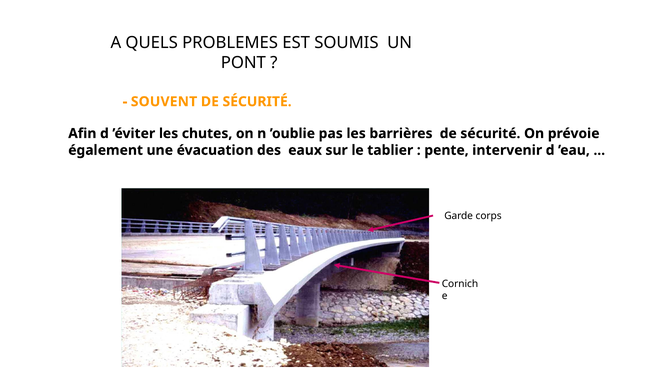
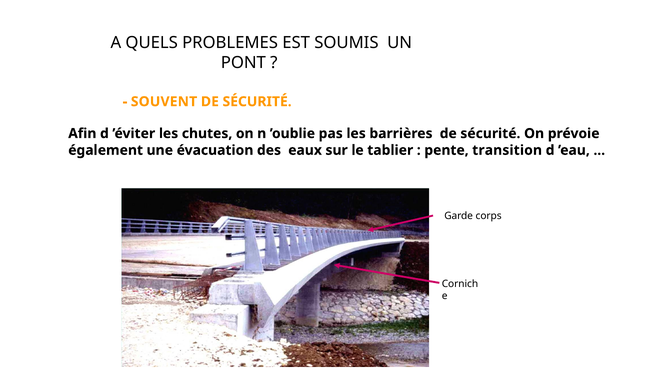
intervenir: intervenir -> transition (507, 150)
